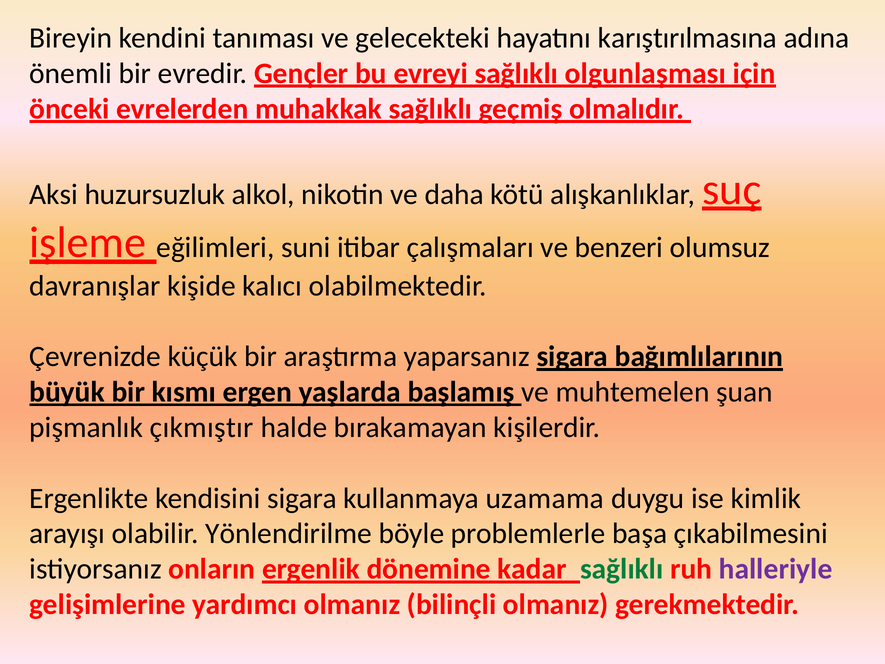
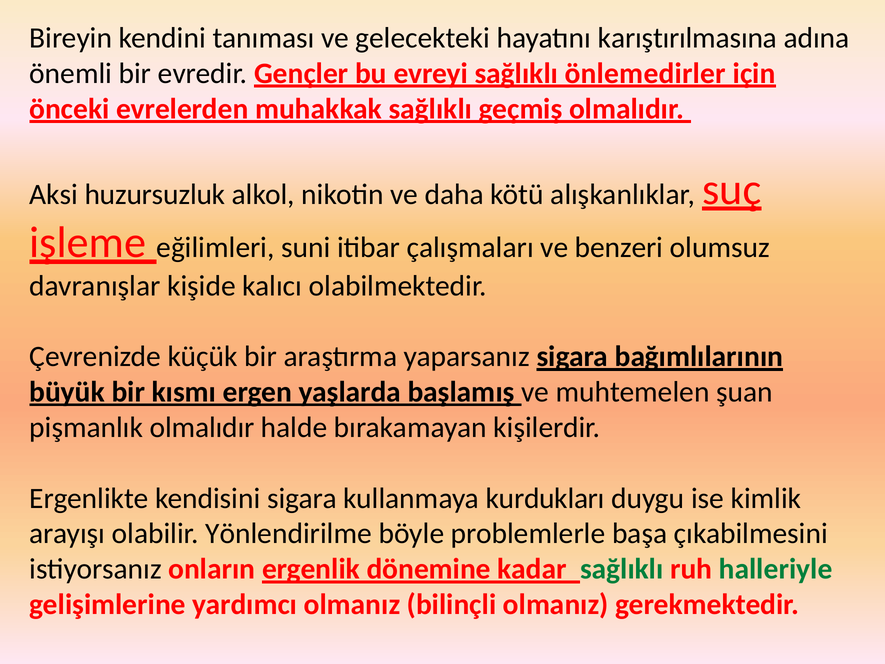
olgunlaşması: olgunlaşması -> önlemedirler (645, 73)
pişmanlık çıkmıştır: çıkmıştır -> olmalıdır (202, 427)
uzamama: uzamama -> kurdukları (545, 498)
halleriyle colour: purple -> green (776, 569)
